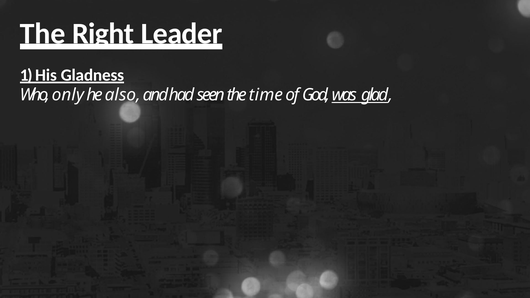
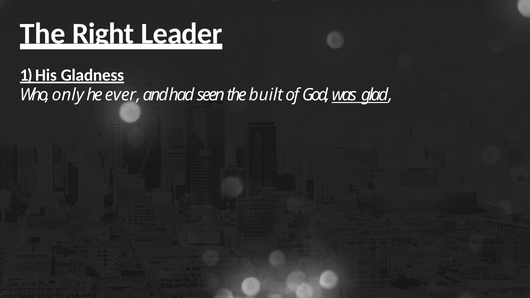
also: also -> ever (123, 95)
time: time -> built (266, 95)
